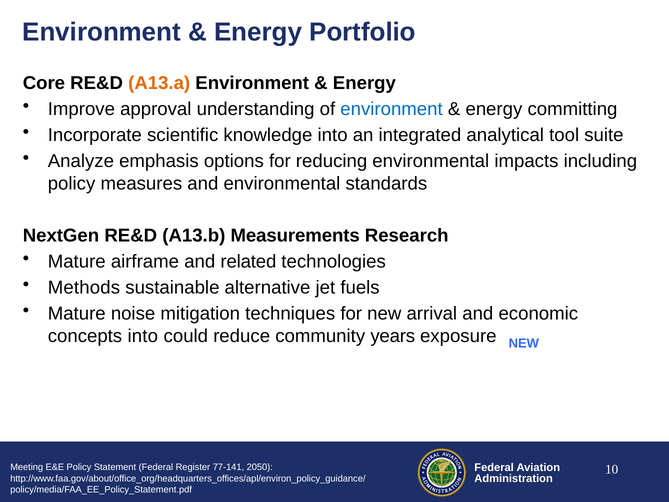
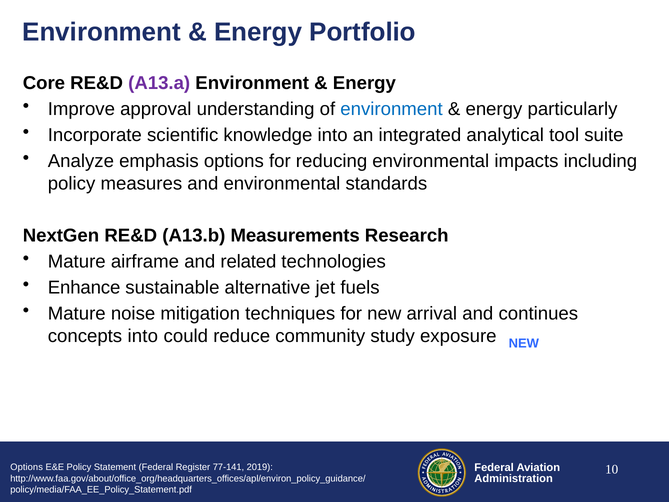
A13.a colour: orange -> purple (159, 83)
committing: committing -> particularly (572, 109)
Methods: Methods -> Enhance (84, 288)
economic: economic -> continues (538, 314)
years: years -> study (393, 336)
Meeting: Meeting -> Options (27, 467)
2050: 2050 -> 2019 (260, 467)
